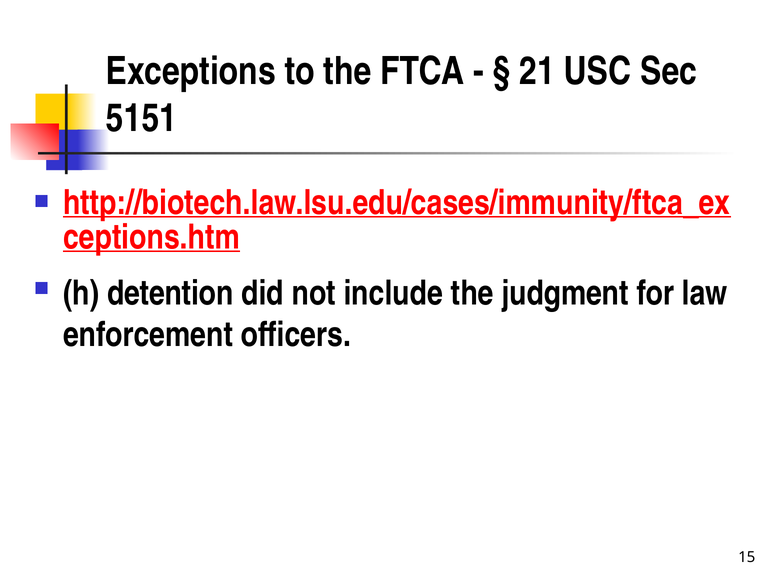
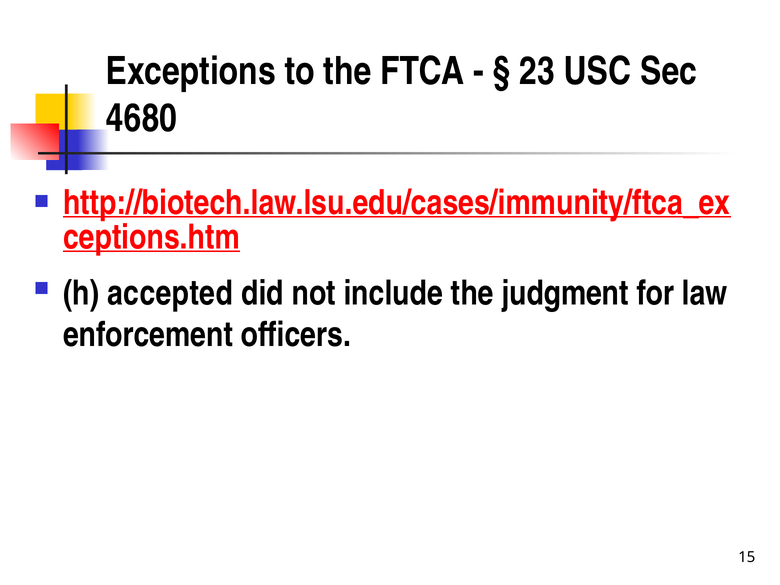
21: 21 -> 23 (537, 72)
5151: 5151 -> 4680 (142, 118)
detention: detention -> accepted (170, 293)
